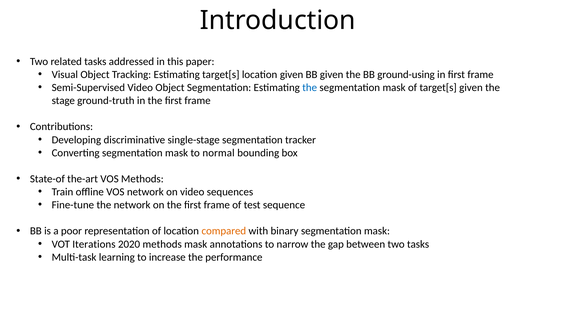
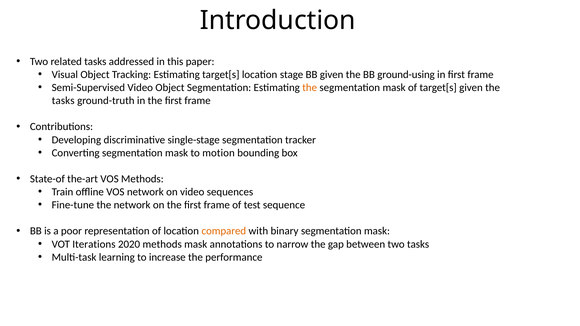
location given: given -> stage (292, 75)
the colour: blue -> orange (310, 88)
stage: stage -> tasks (63, 101)
normal: normal -> motion (219, 153)
